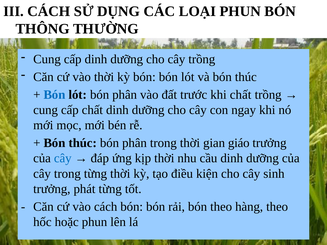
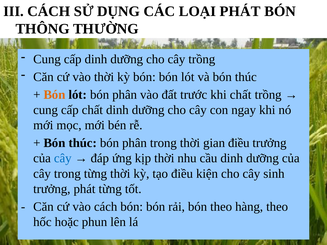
LOẠI PHUN: PHUN -> PHÁT (240, 11)
Bón colour: blue -> orange (54, 95)
gian giáo: giáo -> điều (239, 143)
